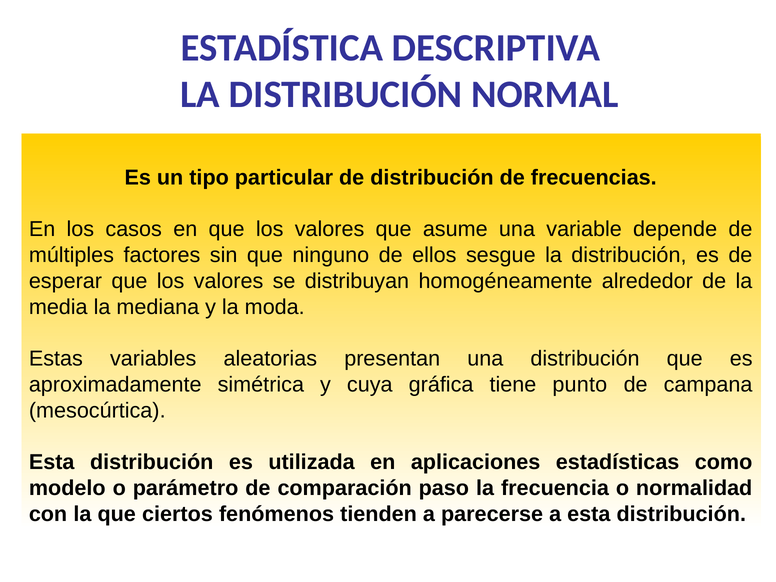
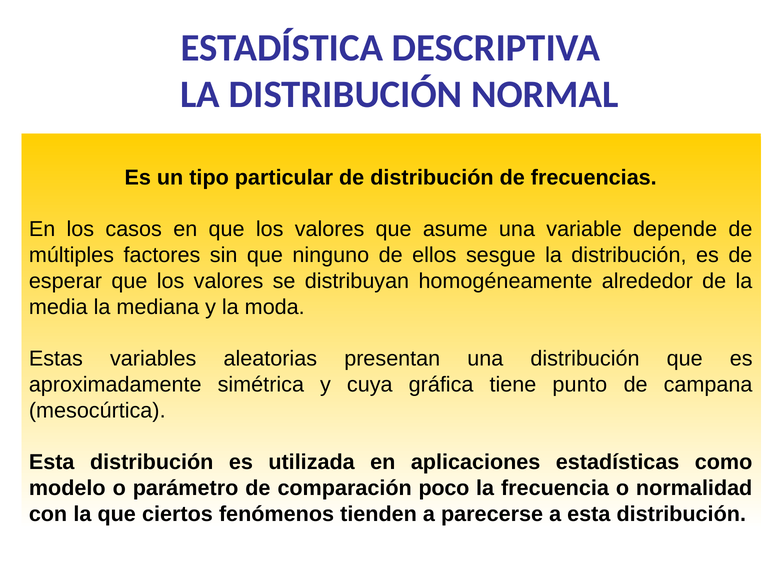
paso: paso -> poco (444, 488)
